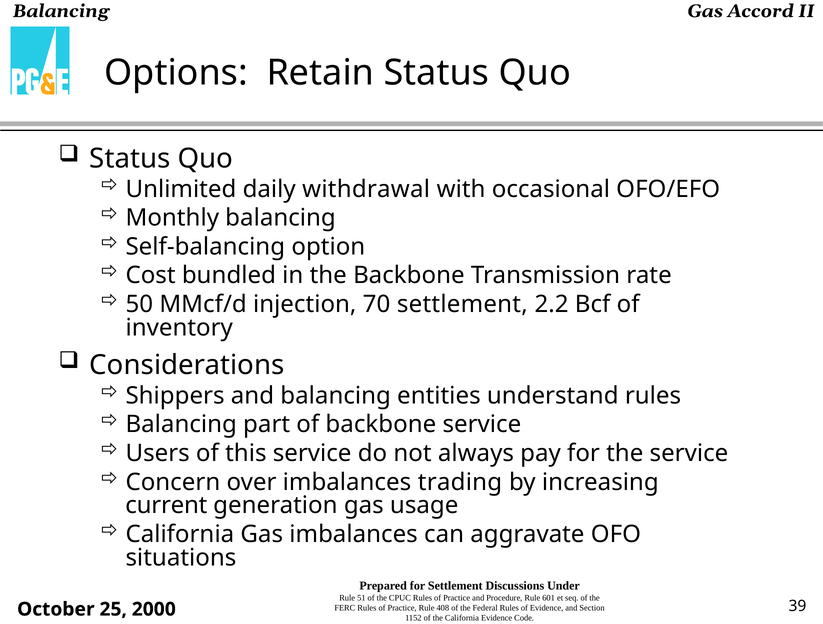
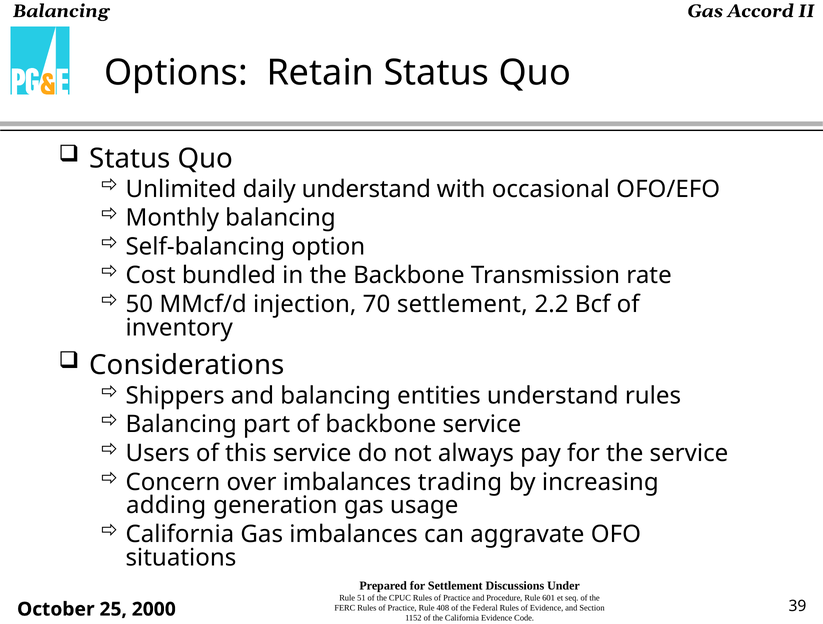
daily withdrawal: withdrawal -> understand (366, 189)
current: current -> adding (166, 505)
